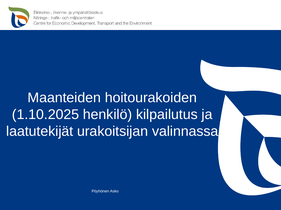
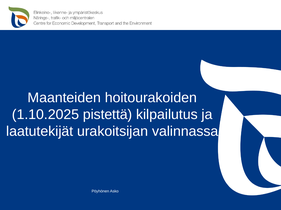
henkilö: henkilö -> pistettä (108, 115)
